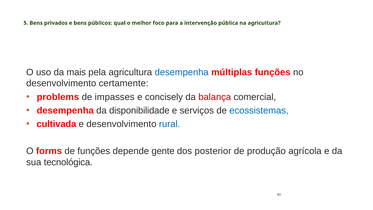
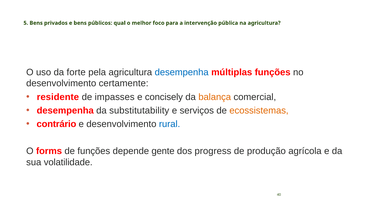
mais: mais -> forte (76, 72)
problems: problems -> residente (58, 97)
balança colour: red -> orange (215, 97)
disponibilidade: disponibilidade -> substitutability (139, 110)
ecossistemas colour: blue -> orange (259, 110)
cultivada: cultivada -> contrário (56, 124)
posterior: posterior -> progress (213, 151)
tecnológica: tecnológica -> volatilidade (68, 162)
